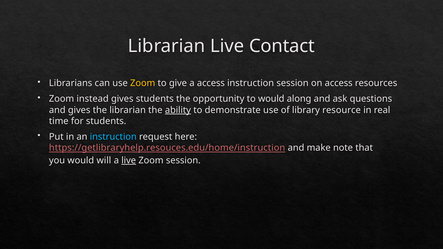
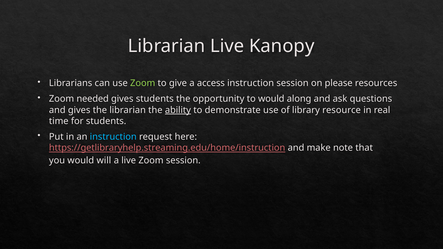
Contact: Contact -> Kanopy (282, 46)
Zoom colour: yellow -> light green (143, 83)
on access: access -> please (339, 83)
instead: instead -> needed (93, 99)
https://getlibraryhelp.resouces.edu/home/instruction: https://getlibraryhelp.resouces.edu/home/instruction -> https://getlibraryhelp.streaming.edu/home/instruction (167, 148)
live underline: present -> none (129, 161)
